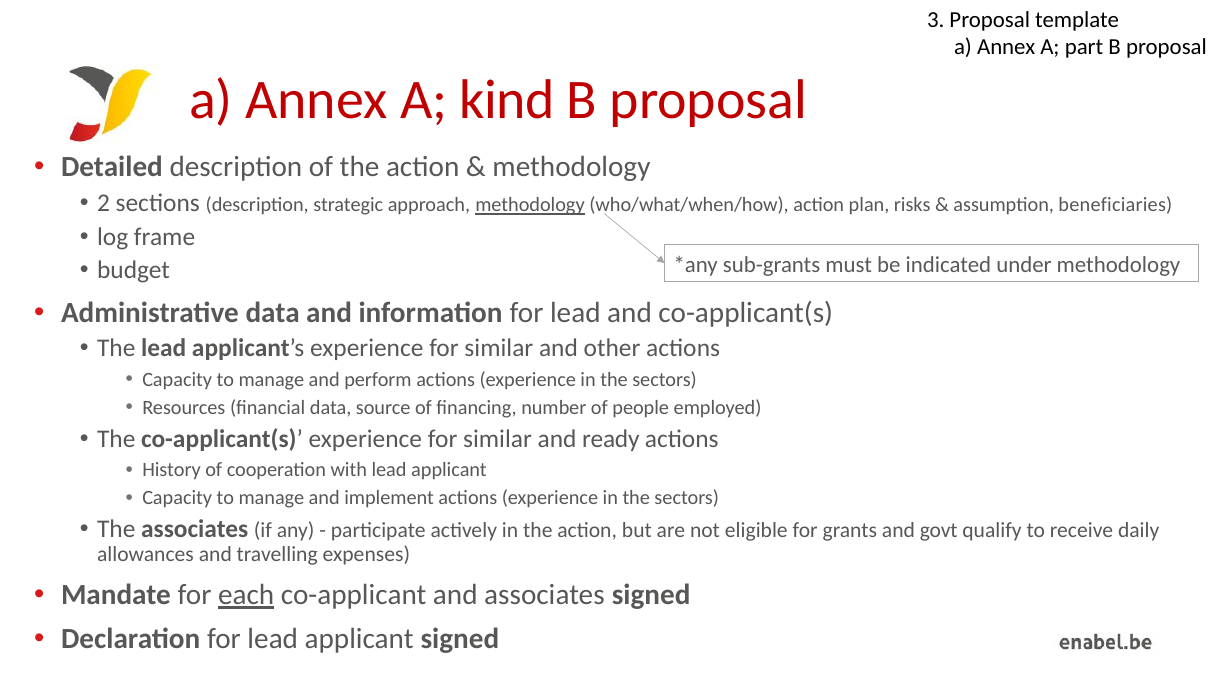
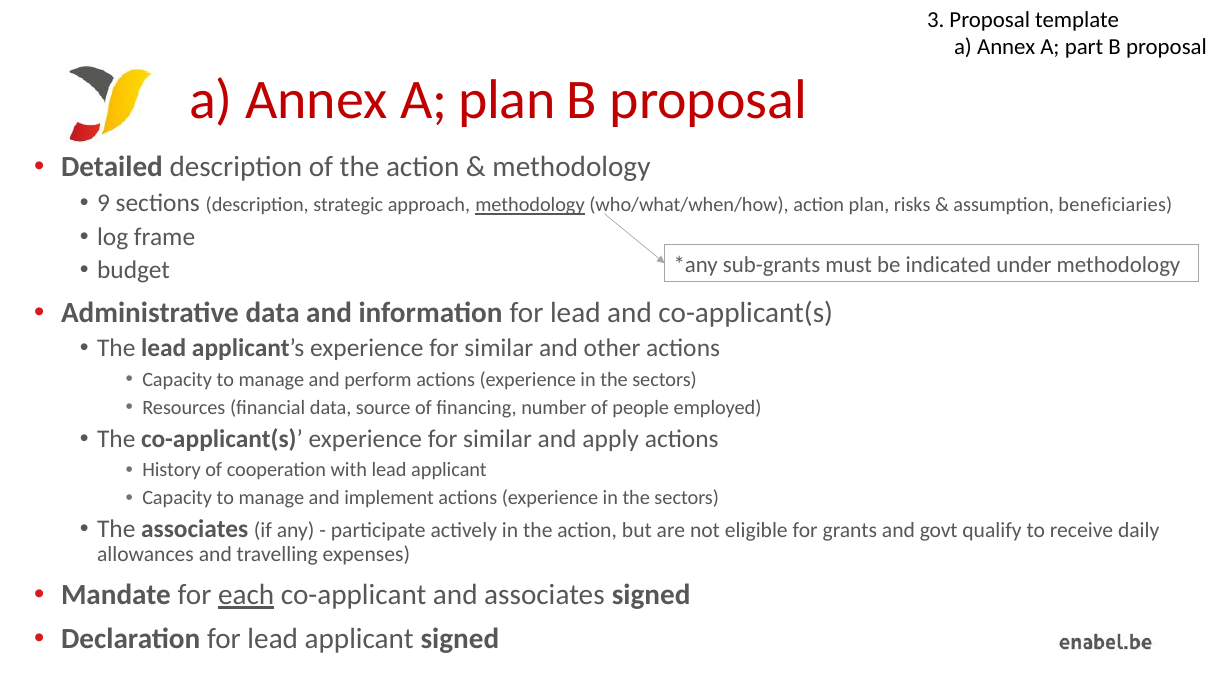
A kind: kind -> plan (507, 100)
2: 2 -> 9 (104, 203)
ready: ready -> apply (611, 439)
